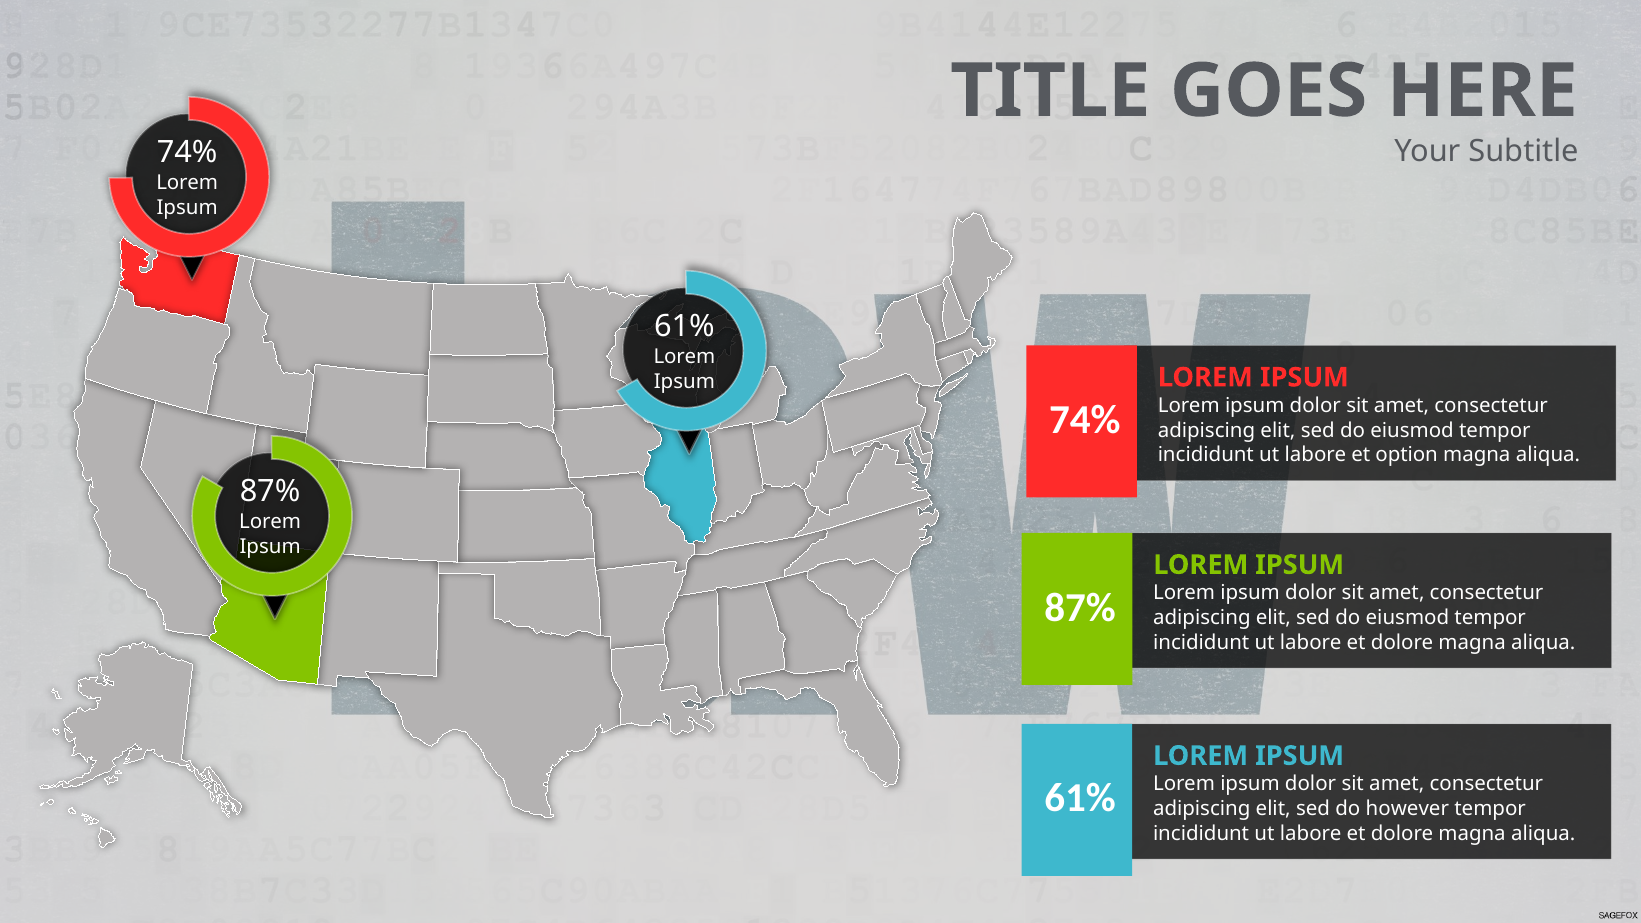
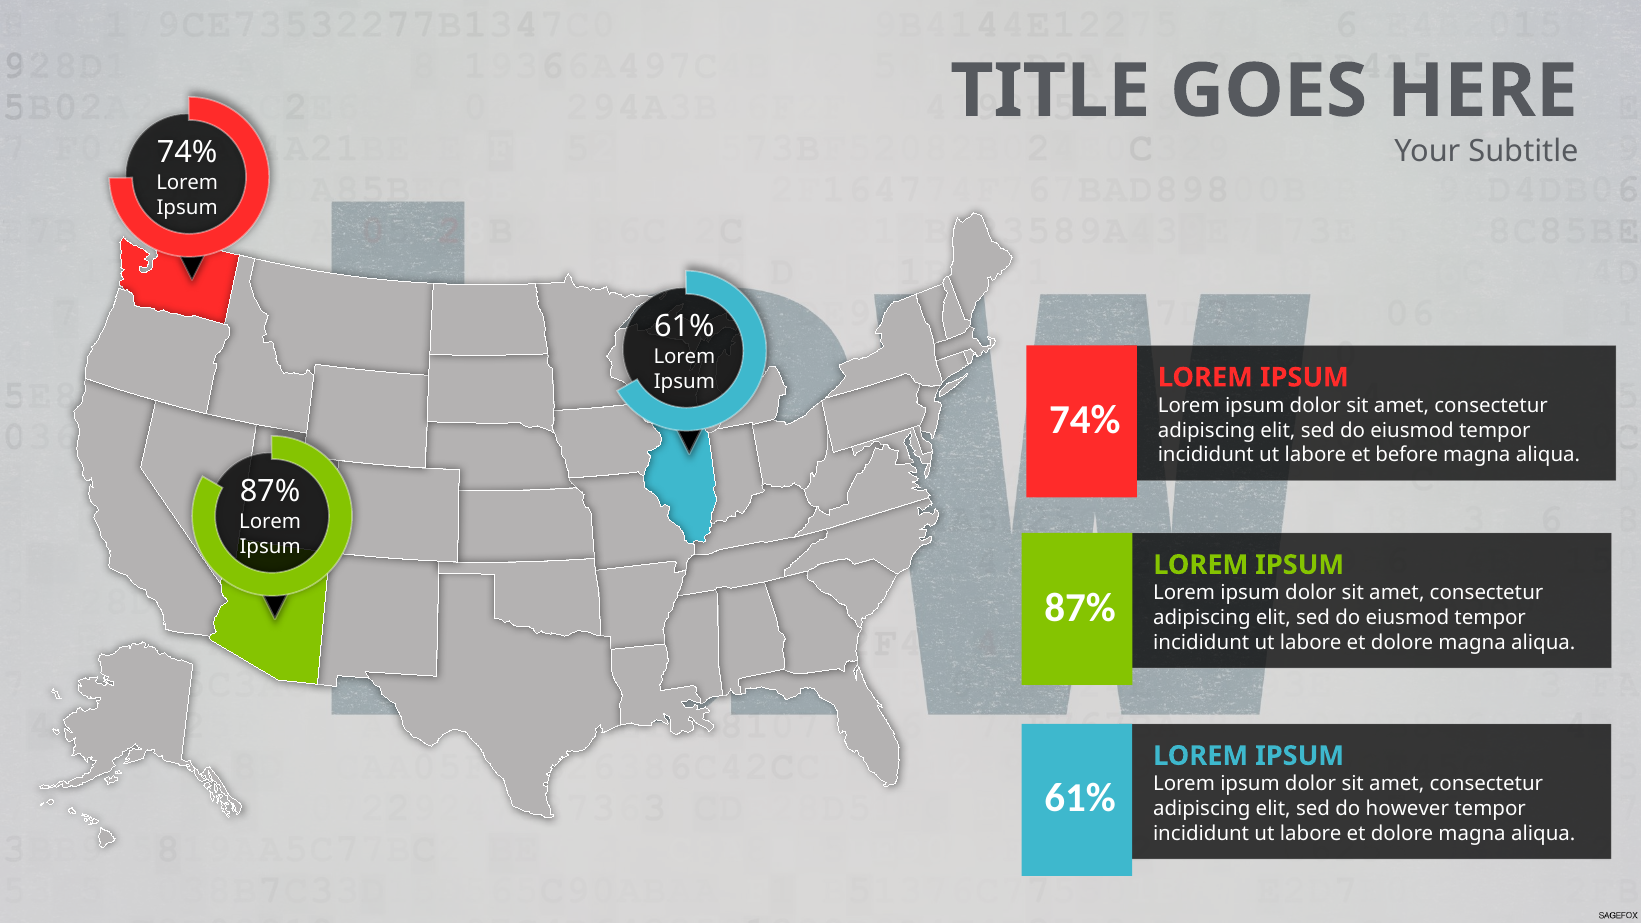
option: option -> before (1407, 455)
